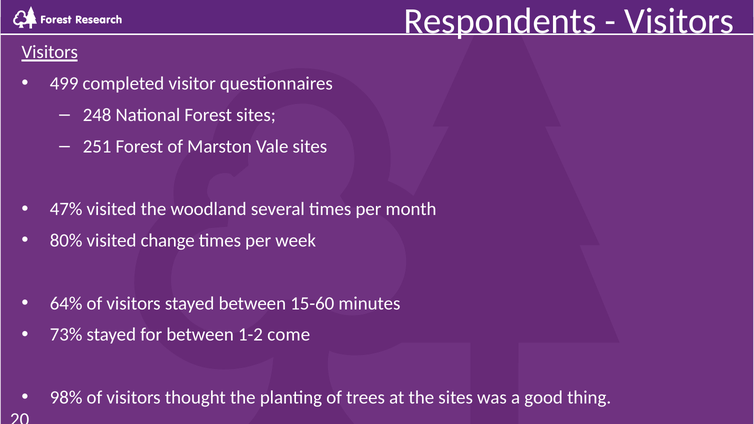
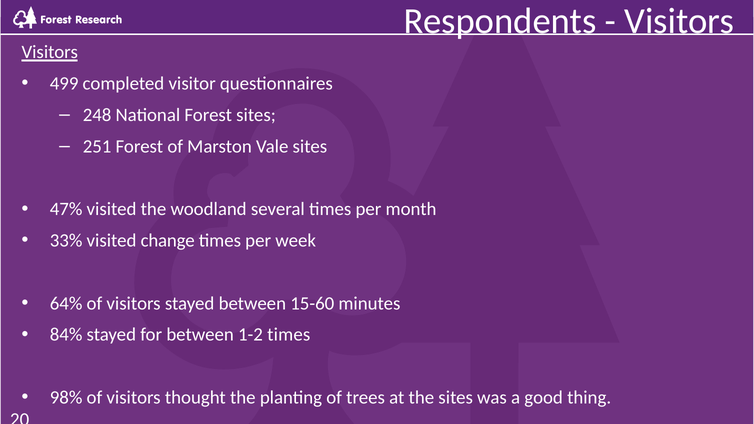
80%: 80% -> 33% (66, 241)
73%: 73% -> 84% (66, 335)
1-2 come: come -> times (289, 335)
